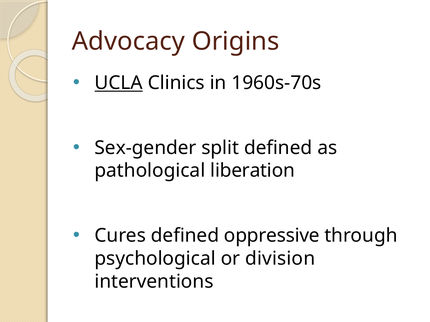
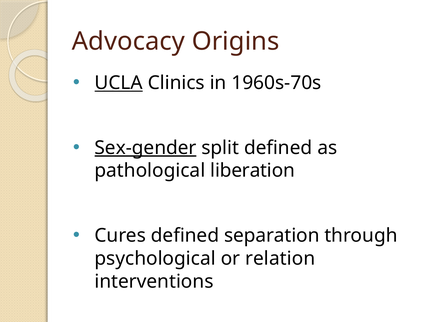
Sex-gender underline: none -> present (145, 148)
oppressive: oppressive -> separation (272, 236)
division: division -> relation (280, 259)
